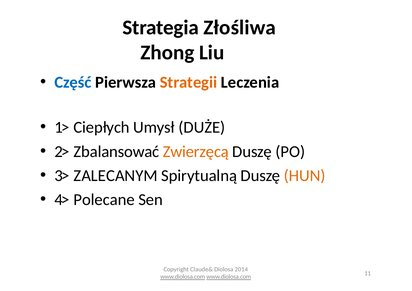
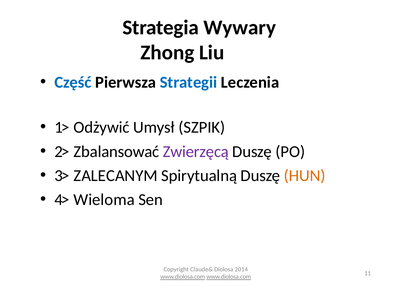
Złośliwa: Złośliwa -> Wywary (240, 28)
Strategii colour: orange -> blue (189, 82)
Ciepłych: Ciepłych -> Odżywić (102, 127)
DUŻE: DUŻE -> SZPIK (202, 127)
Zwierzęcą colour: orange -> purple (196, 152)
Polecane: Polecane -> Wieloma (104, 200)
